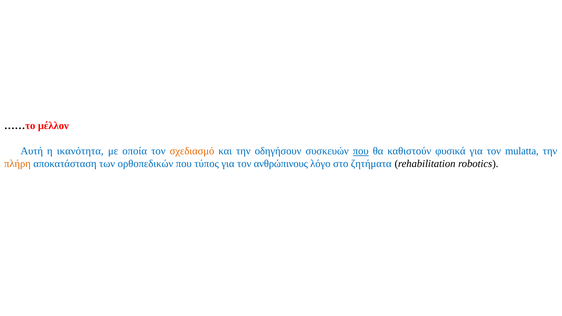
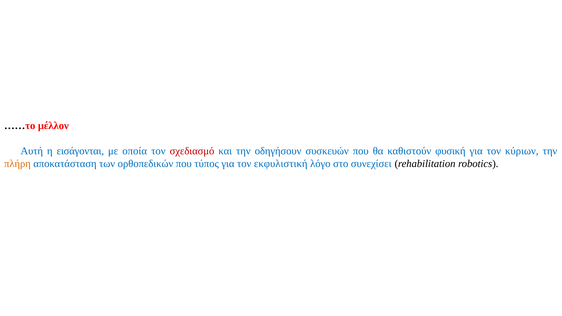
ικανότητα: ικανότητα -> εισάγονται (80, 151)
σχεδιασμό colour: orange -> red (192, 151)
που underline: present -> none (361, 151)
φυσικά: φυσικά -> φυσική (450, 151)
mulatta: mulatta -> κύριων (522, 151)
ανθρώπινους: ανθρώπινους -> εκφυλιστική (281, 164)
ζητήματα: ζητήματα -> συνεχίσει (371, 164)
